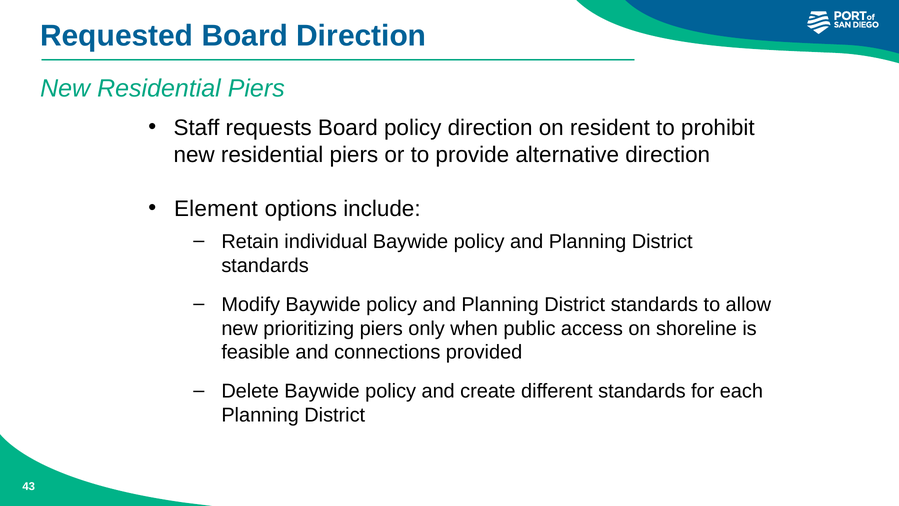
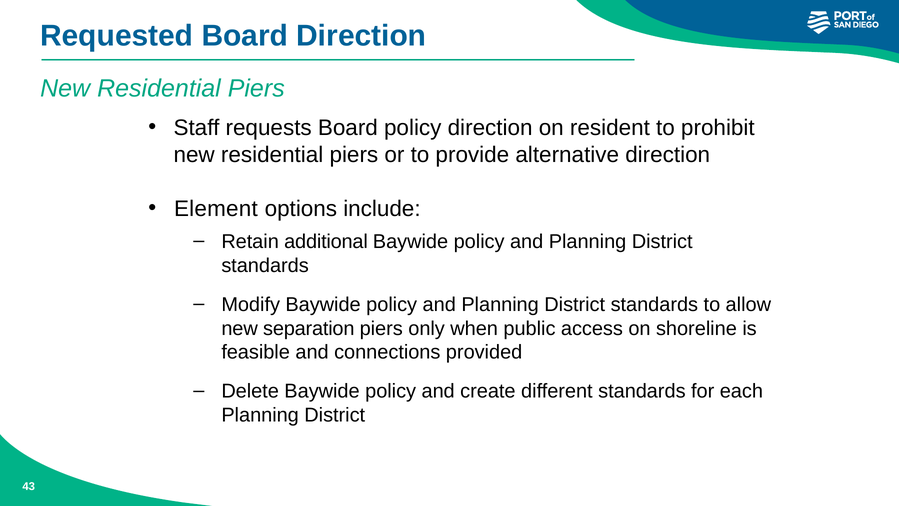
individual: individual -> additional (326, 241)
prioritizing: prioritizing -> separation (309, 328)
